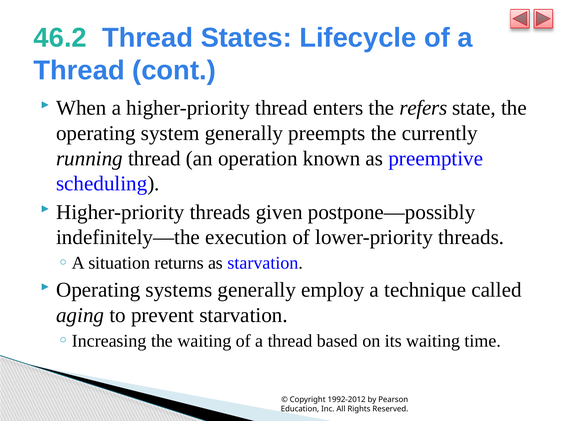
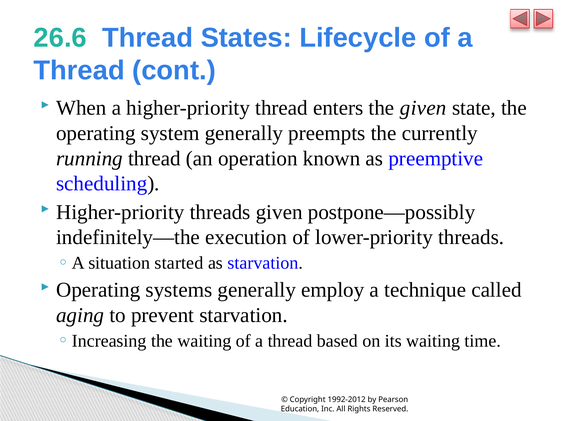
46.2: 46.2 -> 26.6 (60, 38)
the refers: refers -> given (423, 108)
returns: returns -> started (179, 263)
